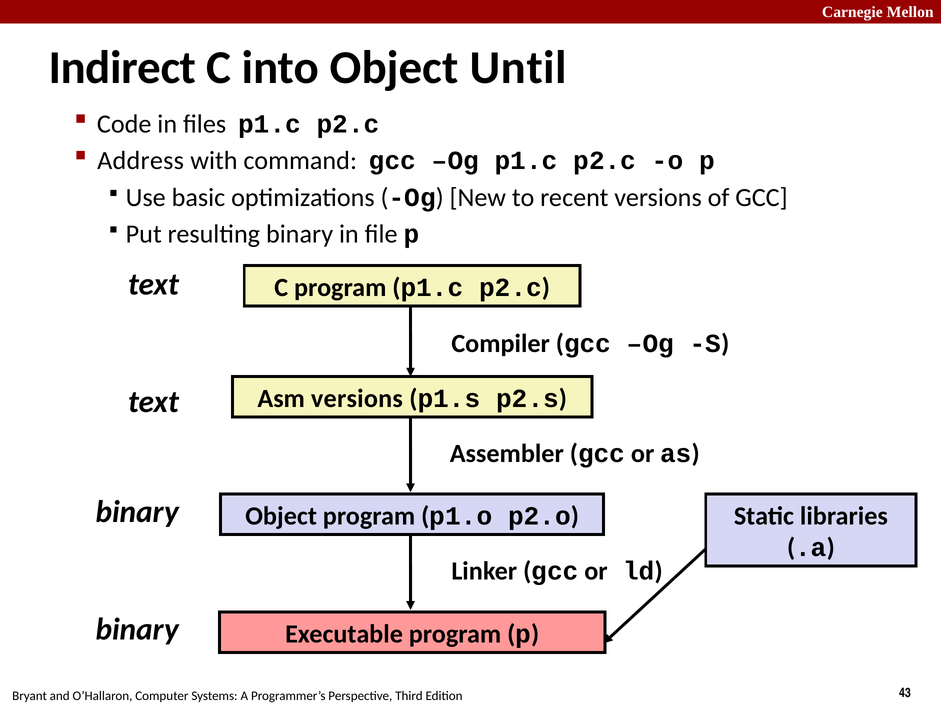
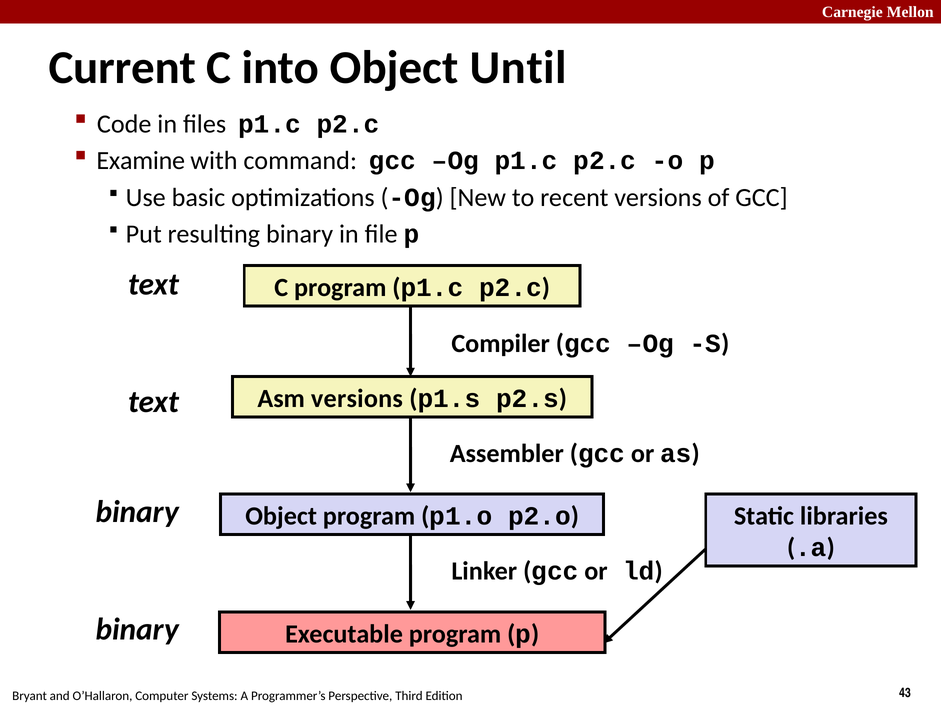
Indirect: Indirect -> Current (122, 68)
Address: Address -> Examine (141, 161)
